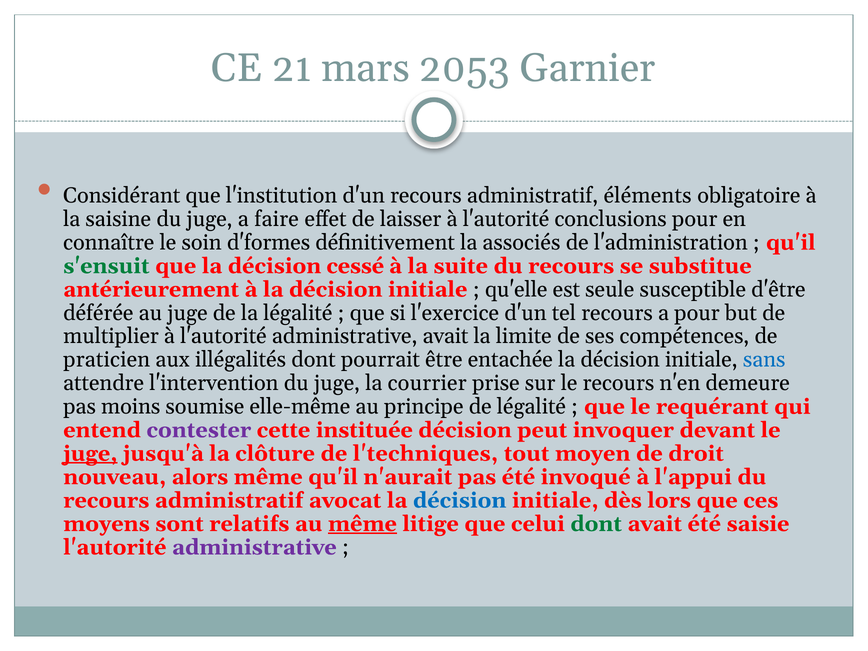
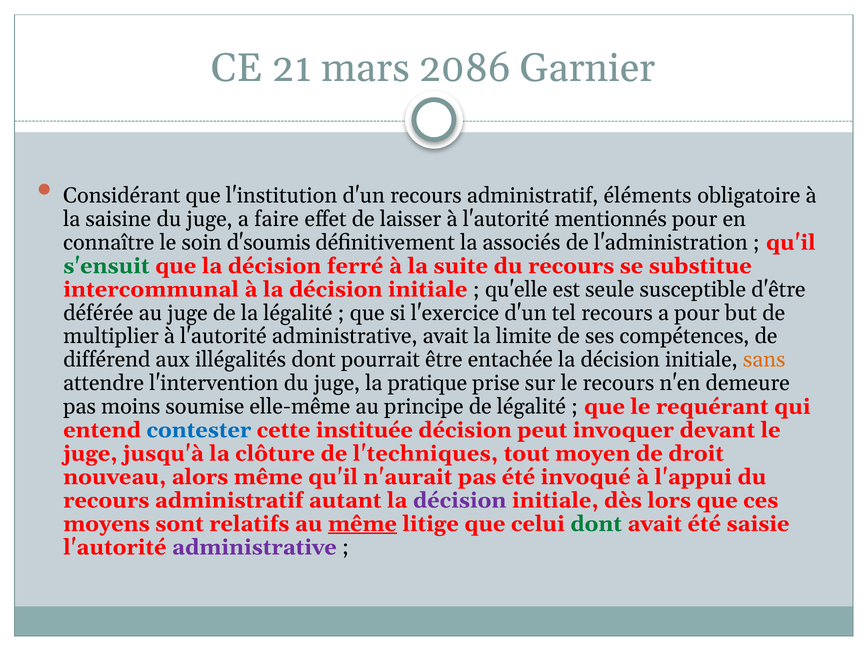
2053: 2053 -> 2086 (465, 68)
conclusions: conclusions -> mentionnés (611, 219)
d'formes: d'formes -> d'soumis (269, 243)
cessé: cessé -> ferré (355, 266)
antérieurement: antérieurement -> intercommunal (151, 289)
praticien: praticien -> différend (107, 360)
sans colour: blue -> orange (764, 360)
courrier: courrier -> pratique (427, 383)
contester colour: purple -> blue (199, 430)
juge underline: present -> none (90, 454)
avocat: avocat -> autant (345, 500)
décision colour: blue -> purple (460, 500)
